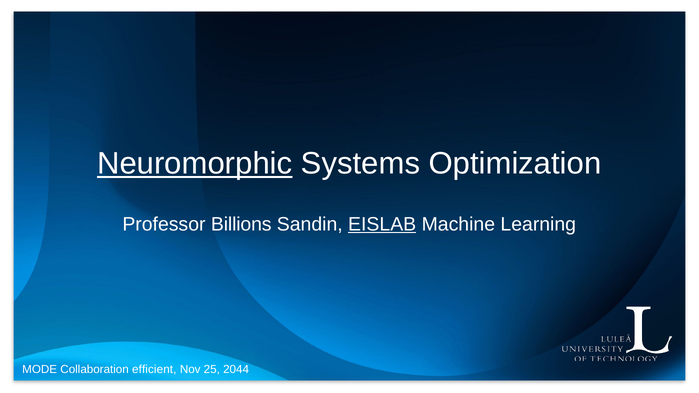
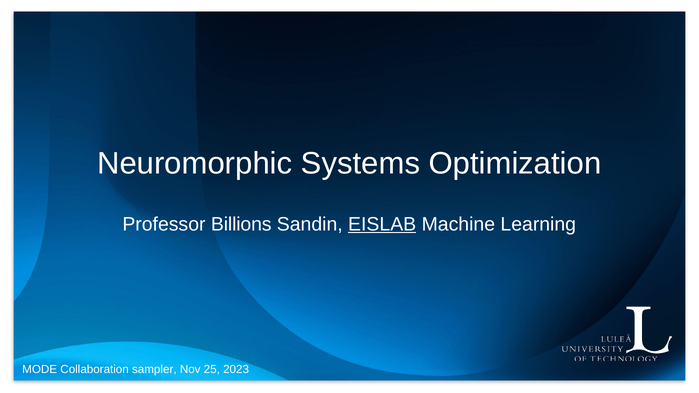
Neuromorphic underline: present -> none (195, 164)
efficient: efficient -> sampler (154, 370)
2044: 2044 -> 2023 (236, 370)
